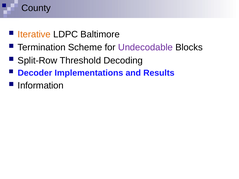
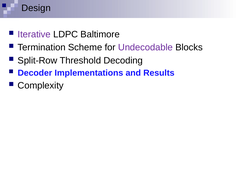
County: County -> Design (36, 8)
Iterative colour: orange -> purple (34, 34)
Information: Information -> Complexity (41, 86)
